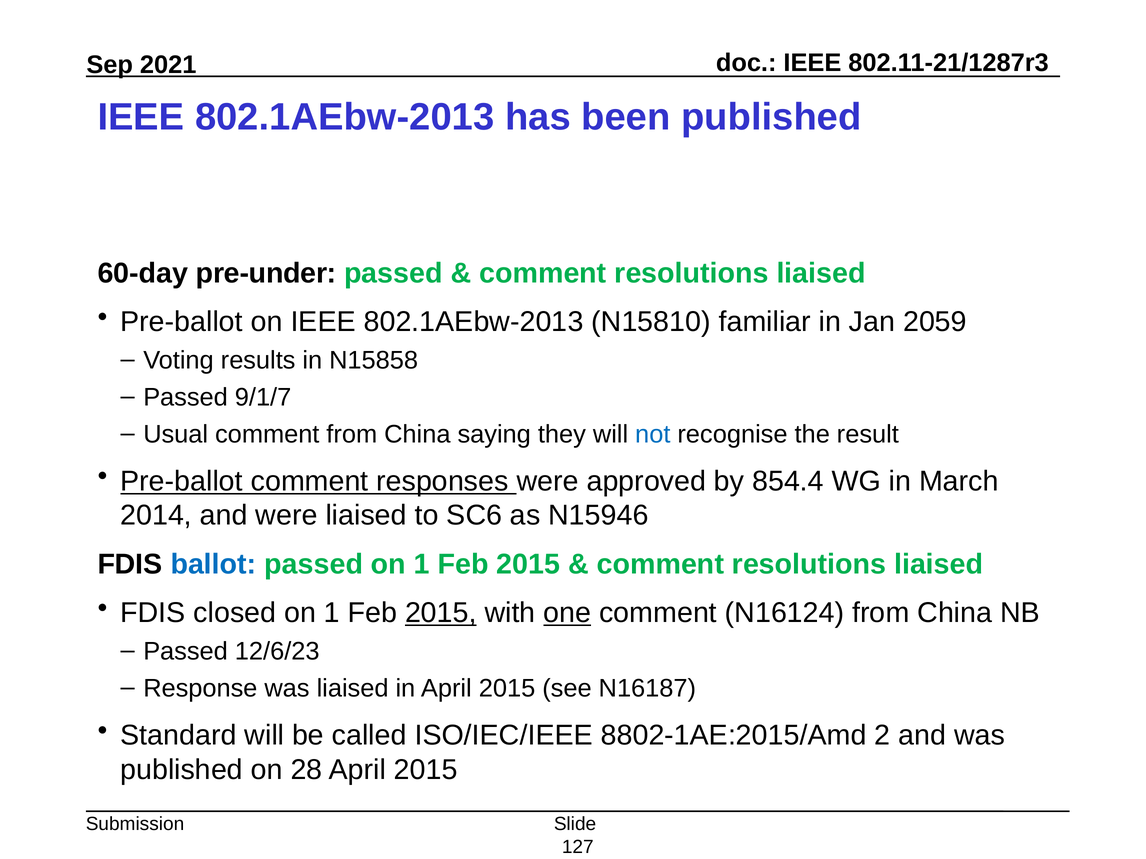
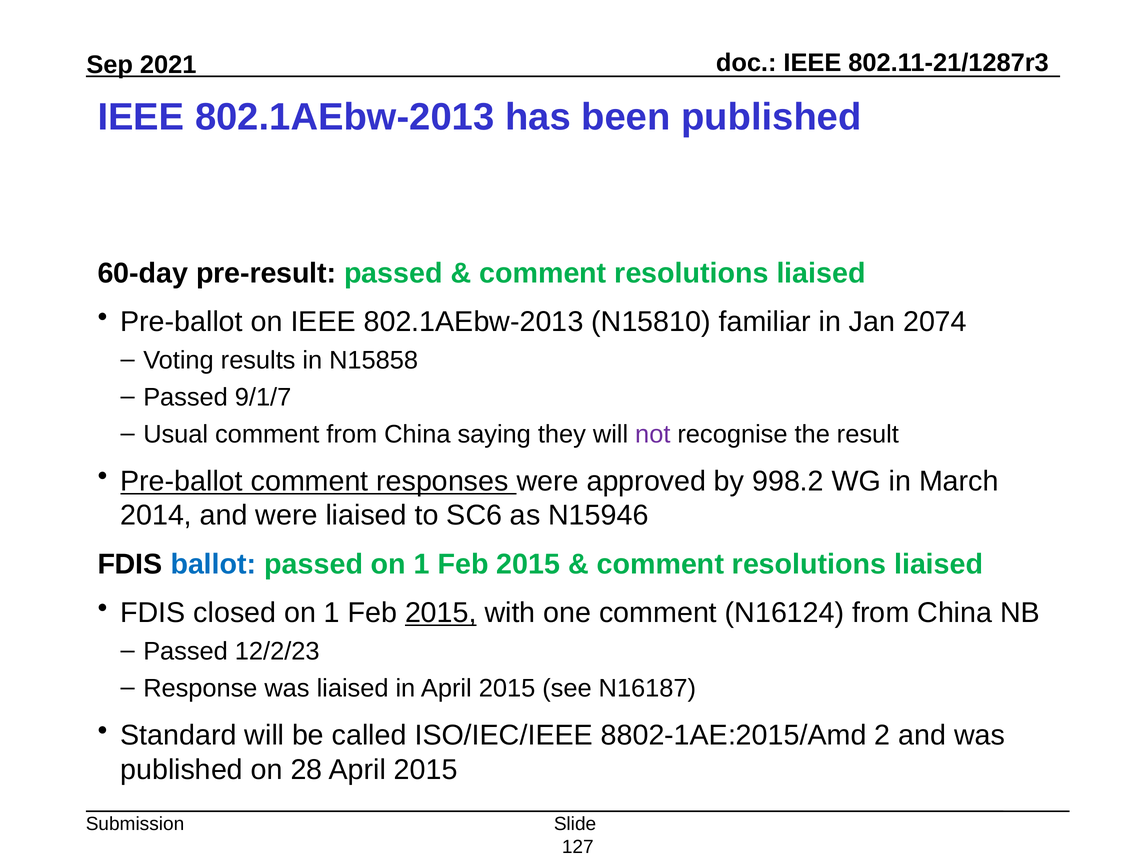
pre-under: pre-under -> pre-result (266, 273)
2059: 2059 -> 2074 (935, 322)
not colour: blue -> purple (653, 434)
854.4: 854.4 -> 998.2 (788, 481)
one underline: present -> none (567, 613)
12/6/23: 12/6/23 -> 12/2/23 (277, 652)
